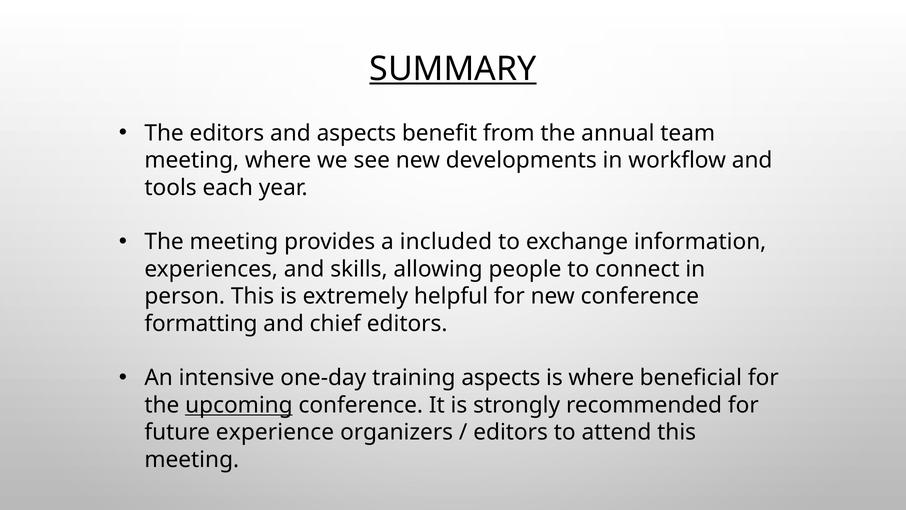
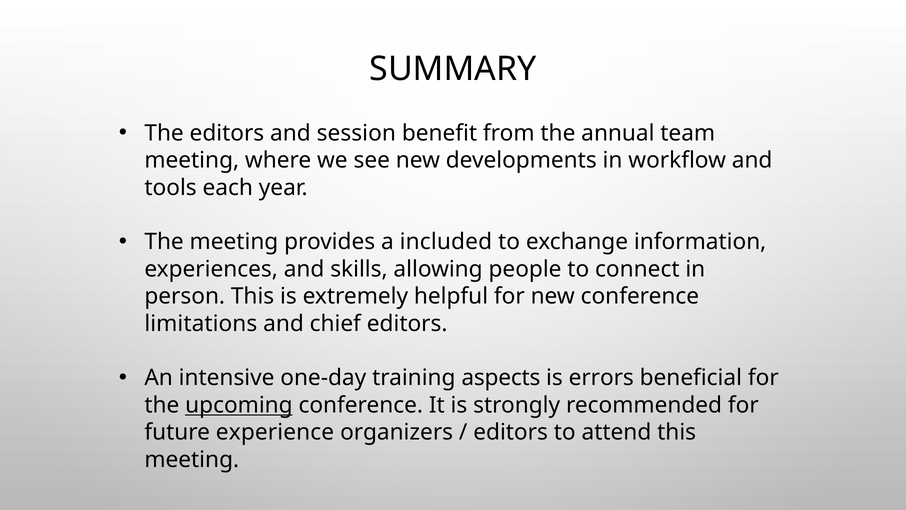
SUMMARY underline: present -> none (453, 69)
and aspects: aspects -> session (356, 133)
formatting: formatting -> limitations (201, 323)
is where: where -> errors (601, 378)
